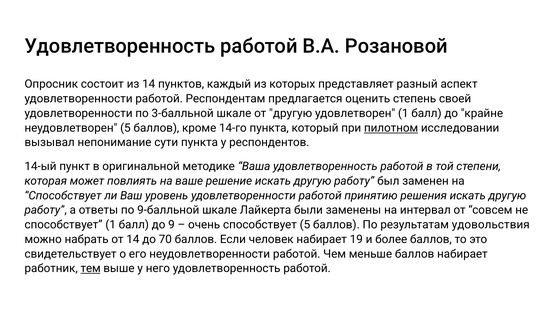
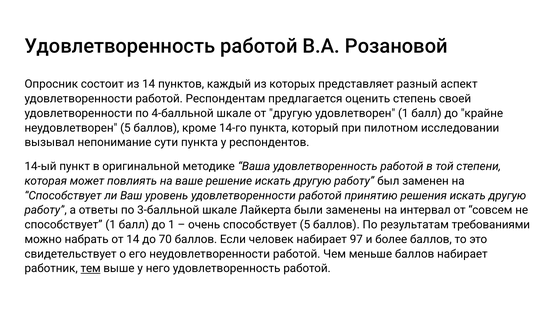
3-балльной: 3-балльной -> 4-балльной (183, 113)
пилотном underline: present -> none (391, 128)
9-балльной: 9-балльной -> 3-балльной (168, 210)
до 9: 9 -> 1 (172, 225)
удовольствия: удовольствия -> требованиями (491, 225)
19: 19 -> 97 (356, 240)
